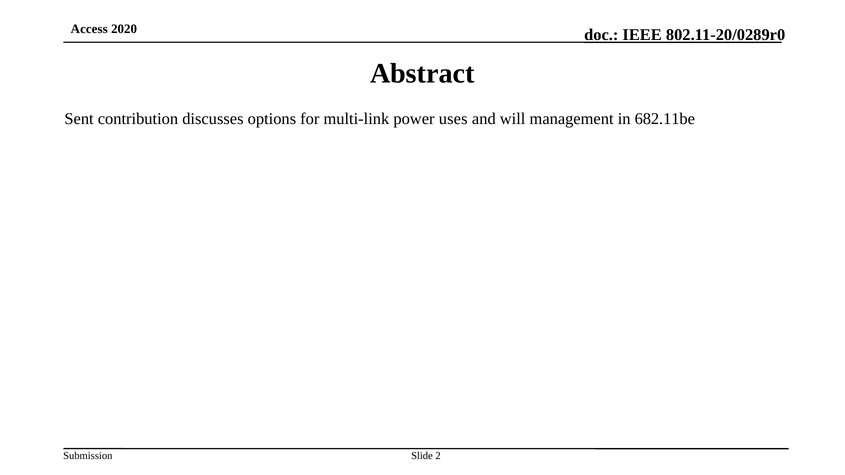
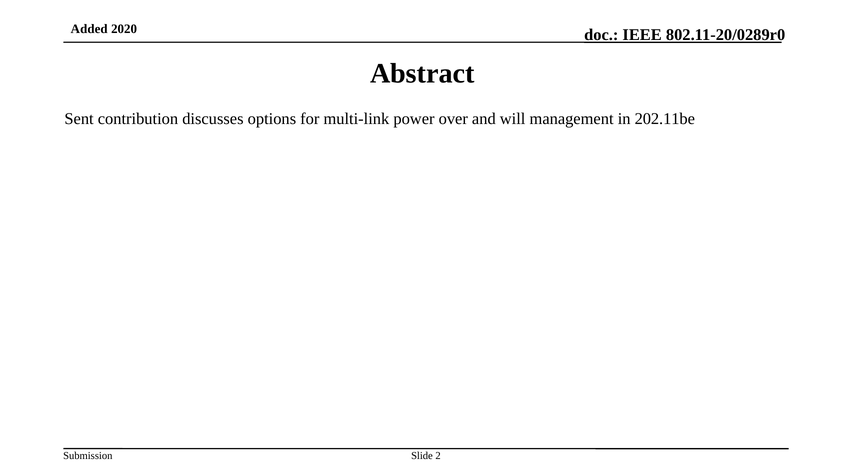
Access: Access -> Added (89, 29)
uses: uses -> over (453, 119)
682.11be: 682.11be -> 202.11be (665, 119)
